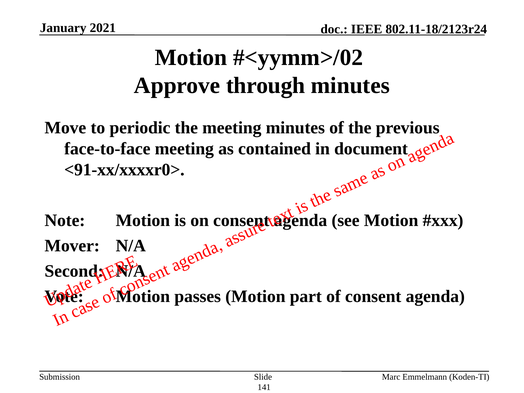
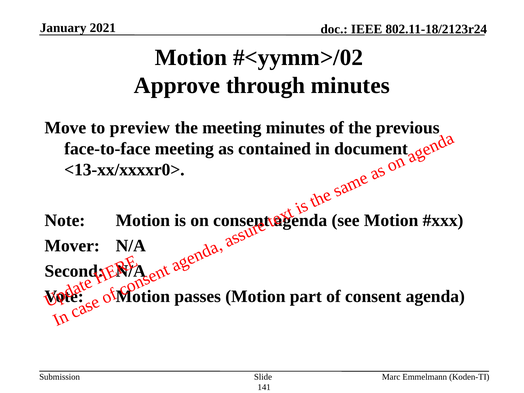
periodic: periodic -> preview (140, 128)
<91-xx/xxxxr0>: <91-xx/xxxxr0> -> <13-xx/xxxxr0> (124, 170)
